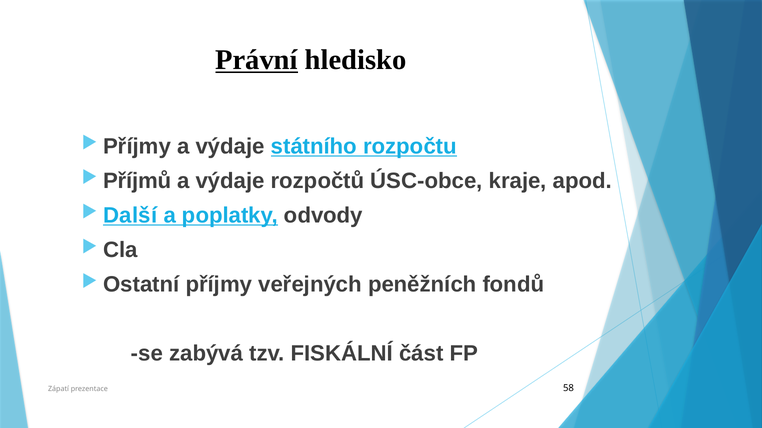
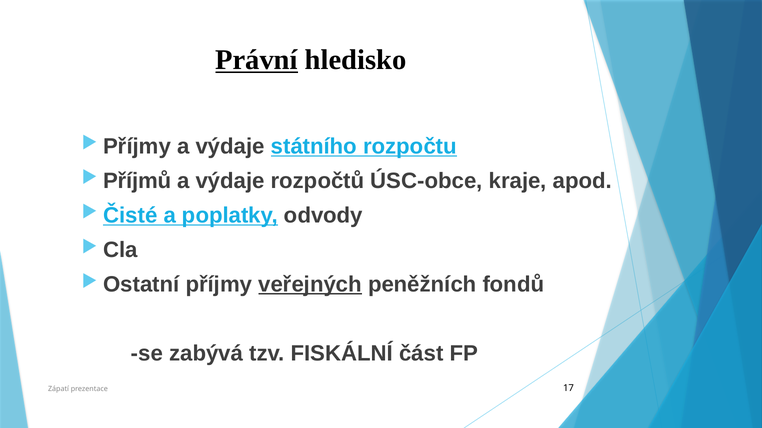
Další: Další -> Čisté (130, 216)
veřejných underline: none -> present (310, 285)
58: 58 -> 17 (568, 389)
